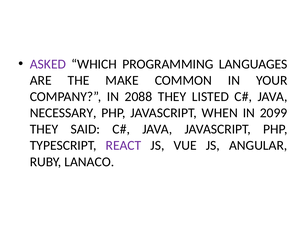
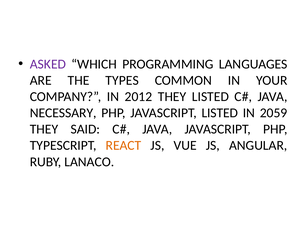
MAKE: MAKE -> TYPES (122, 81)
2088: 2088 -> 2012 (138, 97)
JAVASCRIPT WHEN: WHEN -> LISTED (220, 113)
2099: 2099 -> 2059 (274, 113)
REACT colour: purple -> orange (123, 146)
